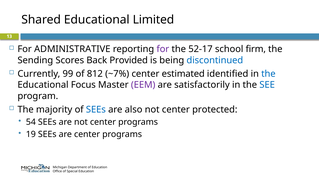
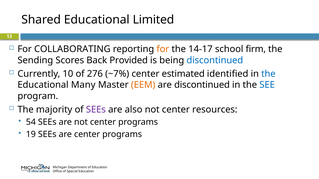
ADMINISTRATIVE: ADMINISTRATIVE -> COLLABORATING (72, 49)
for colour: purple -> orange (163, 49)
52-17: 52-17 -> 14-17 (200, 49)
99: 99 -> 10 (68, 74)
812: 812 -> 276 (95, 74)
Focus: Focus -> Many (83, 85)
EEM colour: purple -> orange (143, 85)
are satisfactorily: satisfactorily -> discontinued (202, 85)
SEEs colour: blue -> purple (96, 110)
protected: protected -> resources (215, 110)
